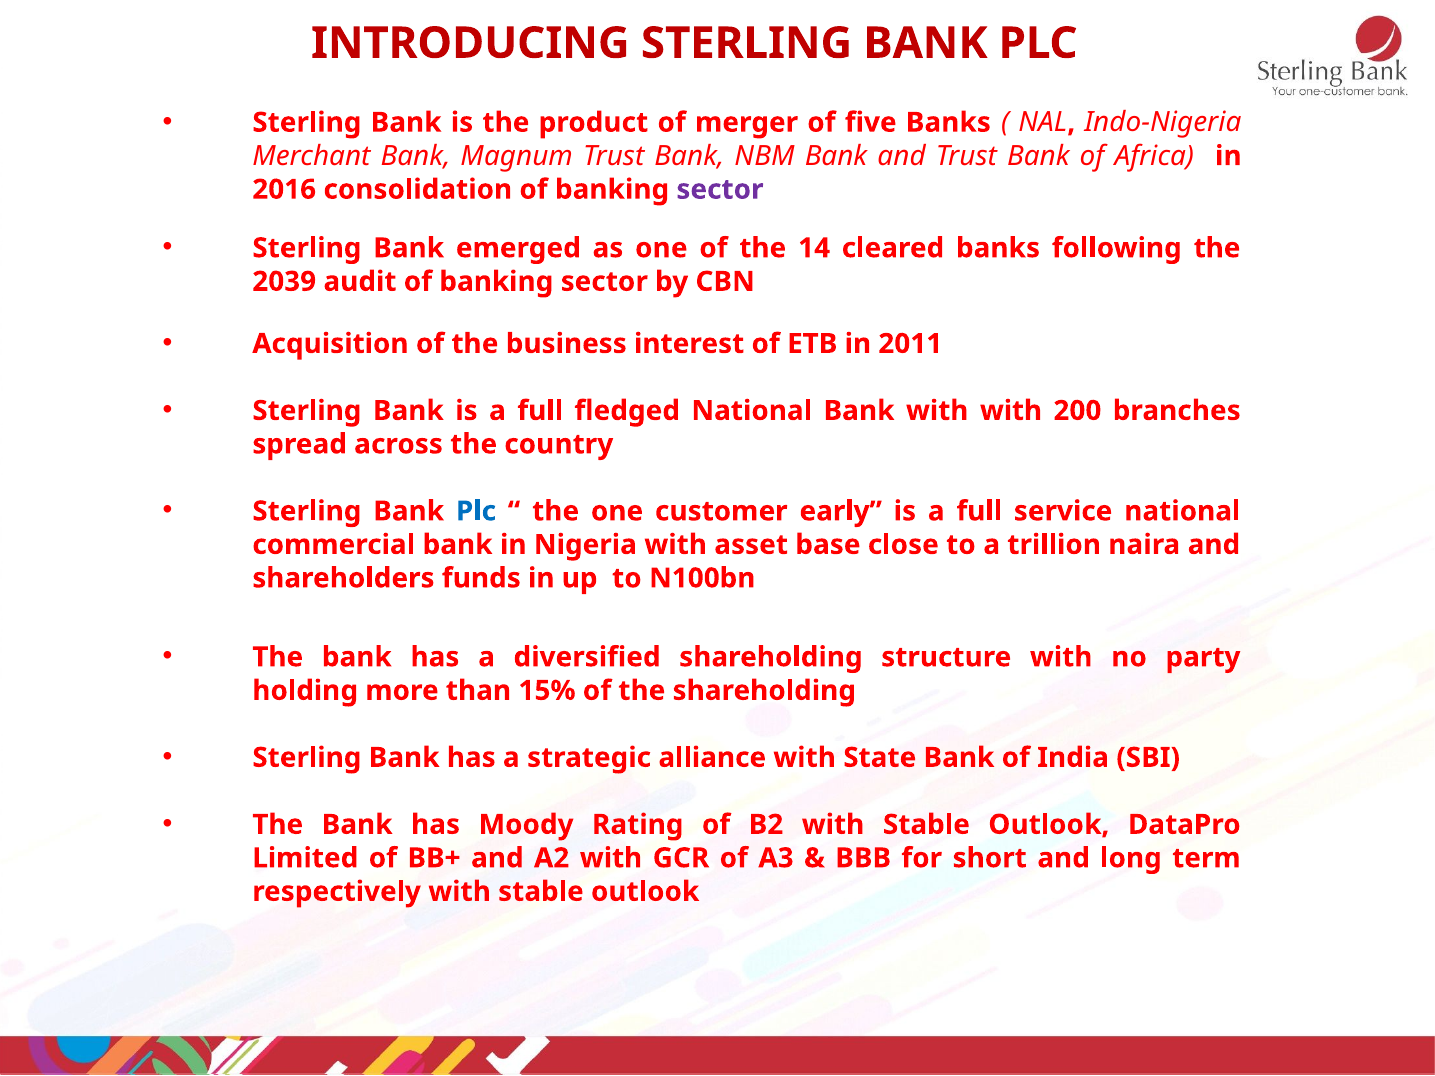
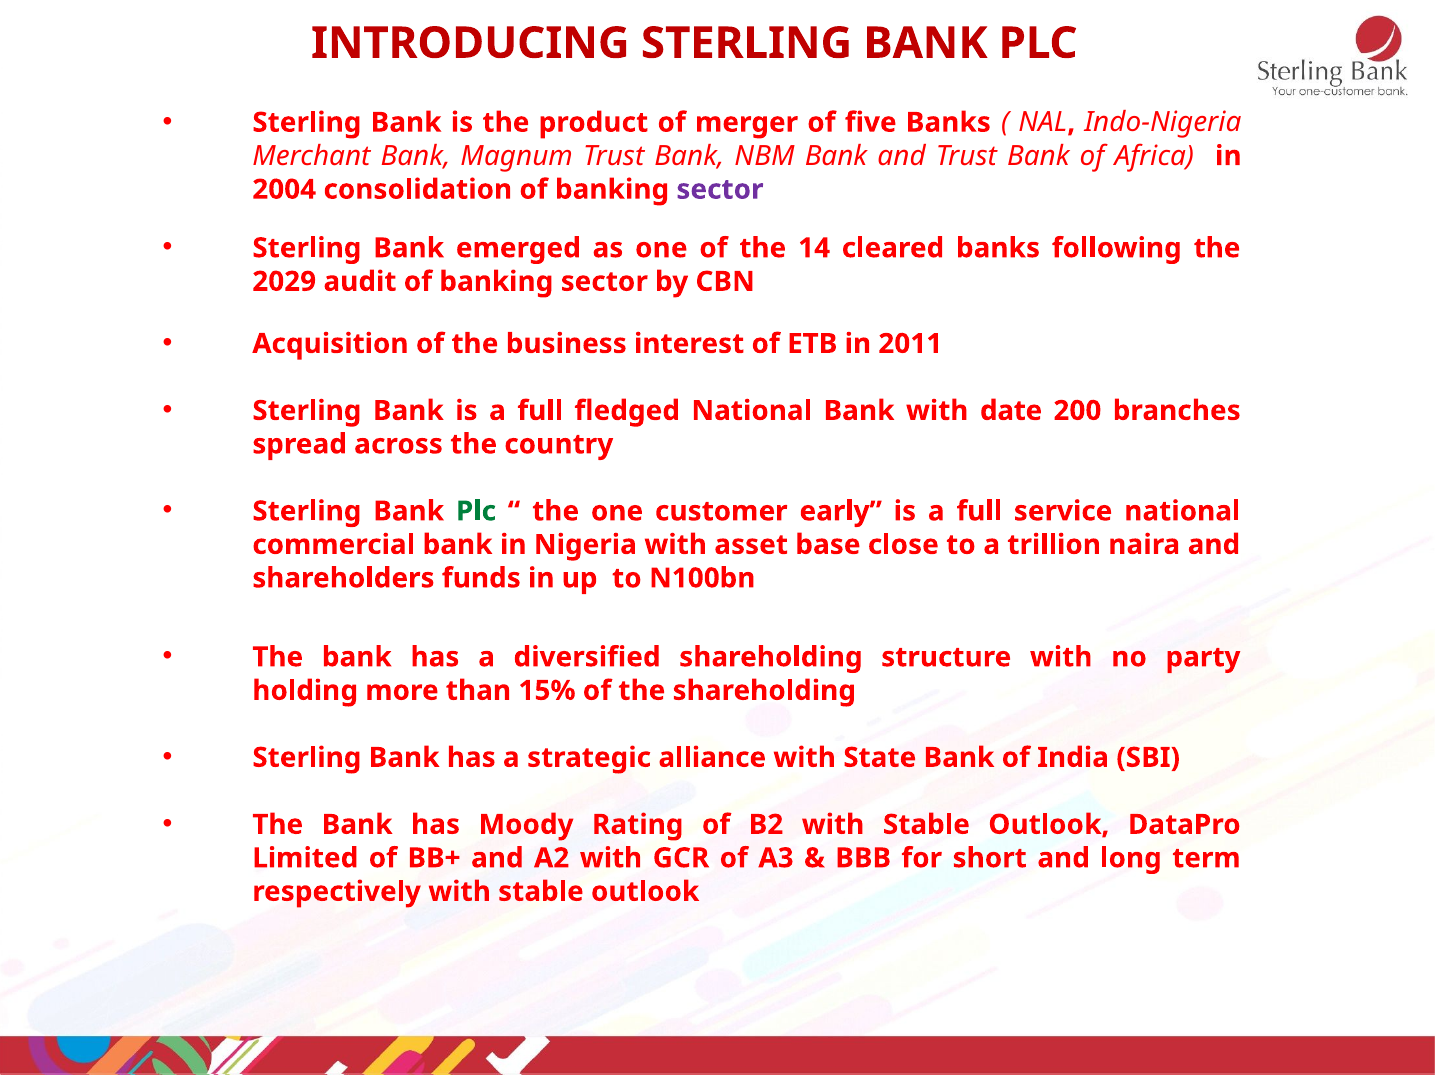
2016: 2016 -> 2004 (284, 190)
2039: 2039 -> 2029 (284, 282)
with with: with -> date (1011, 411)
Plc colour: blue -> green (476, 511)
